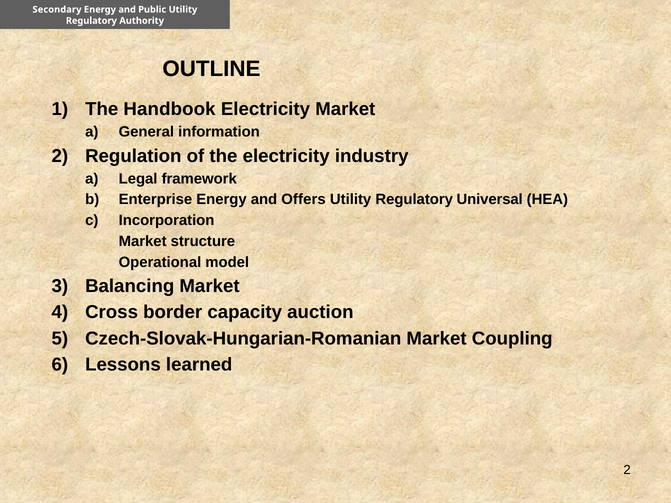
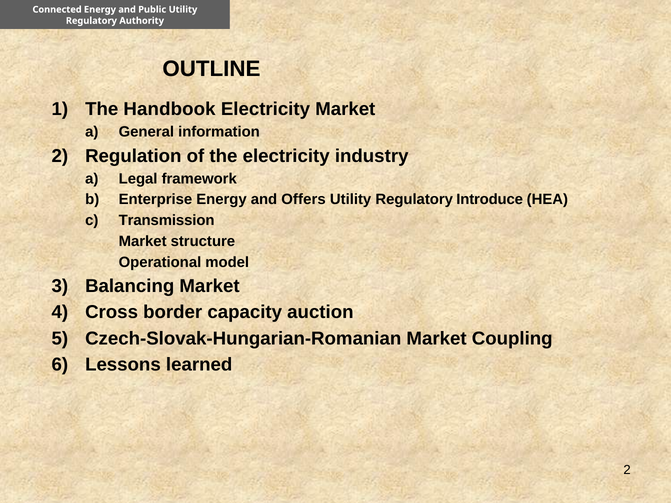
Secondary: Secondary -> Connected (57, 10)
Universal: Universal -> Introduce (490, 200)
Incorporation: Incorporation -> Transmission (167, 221)
